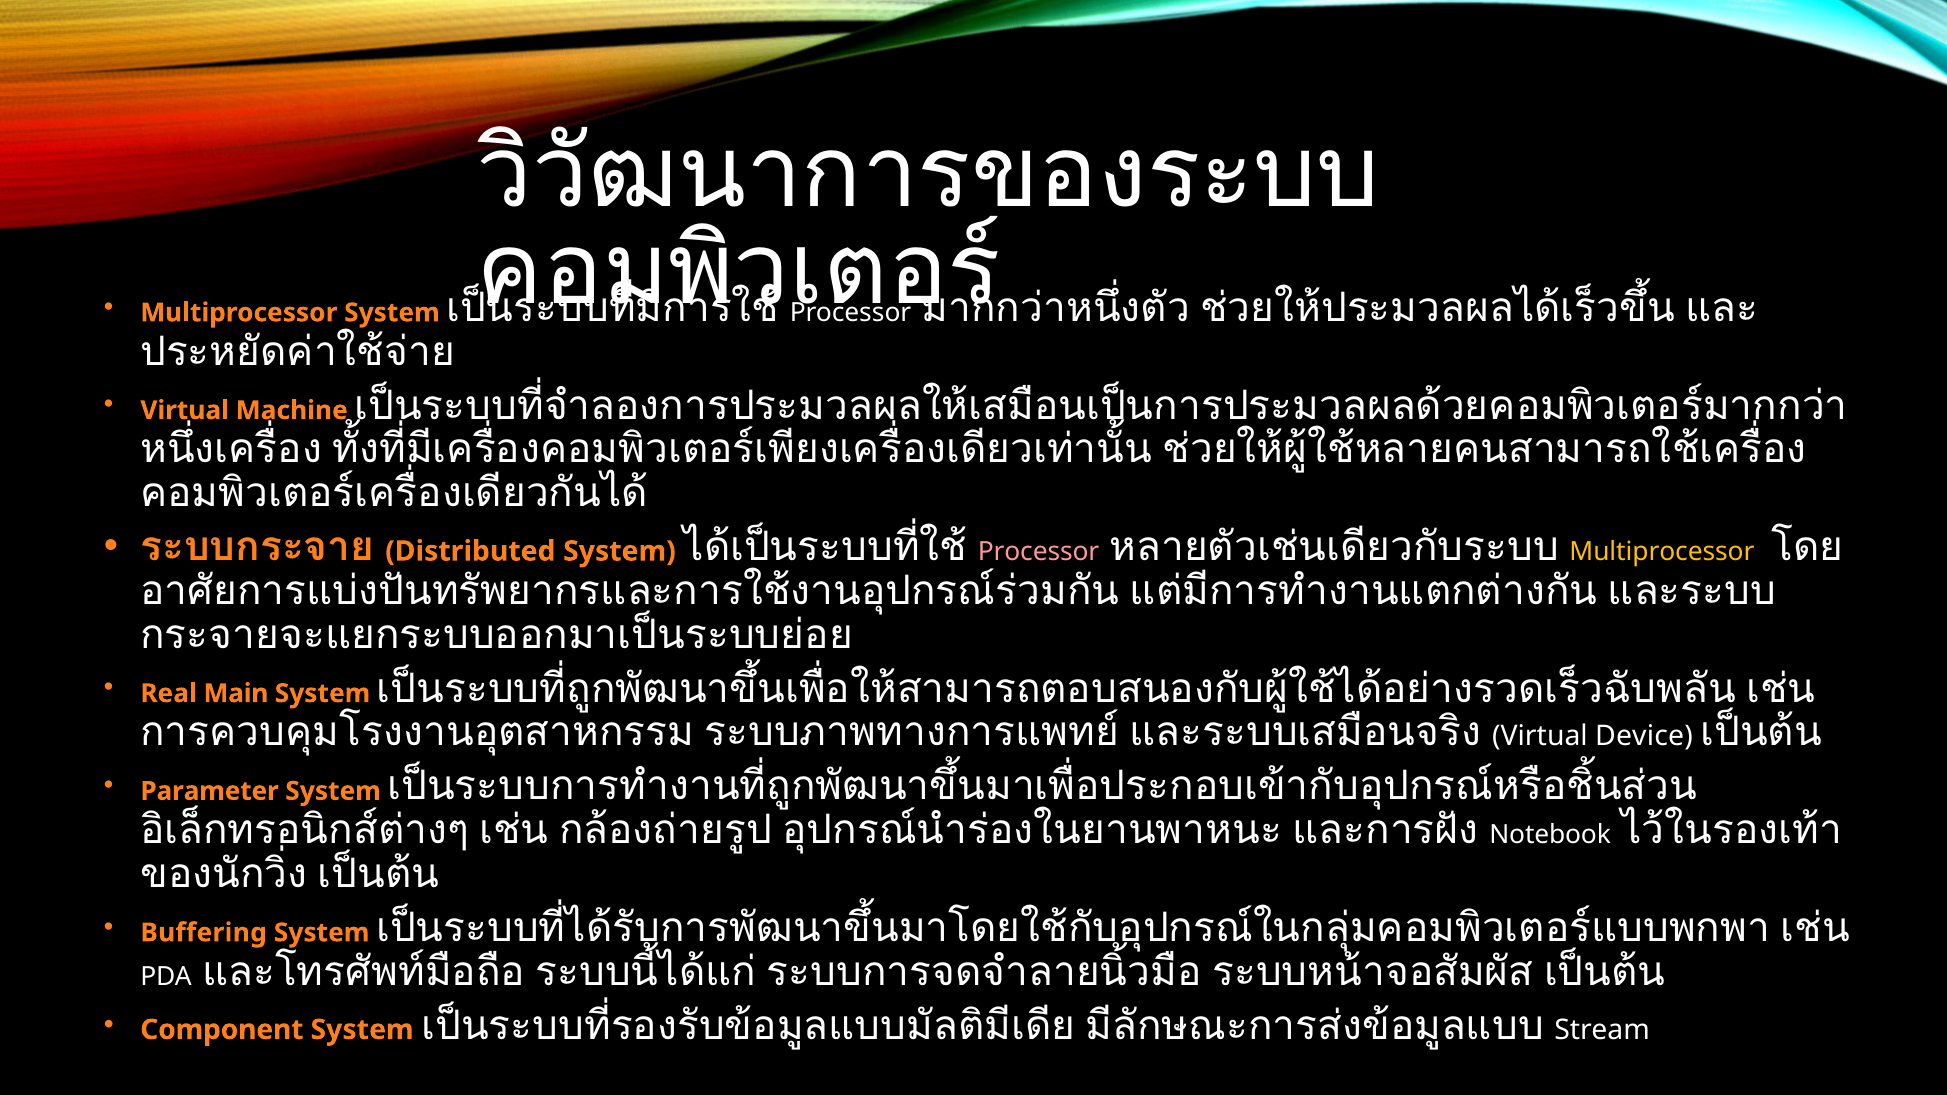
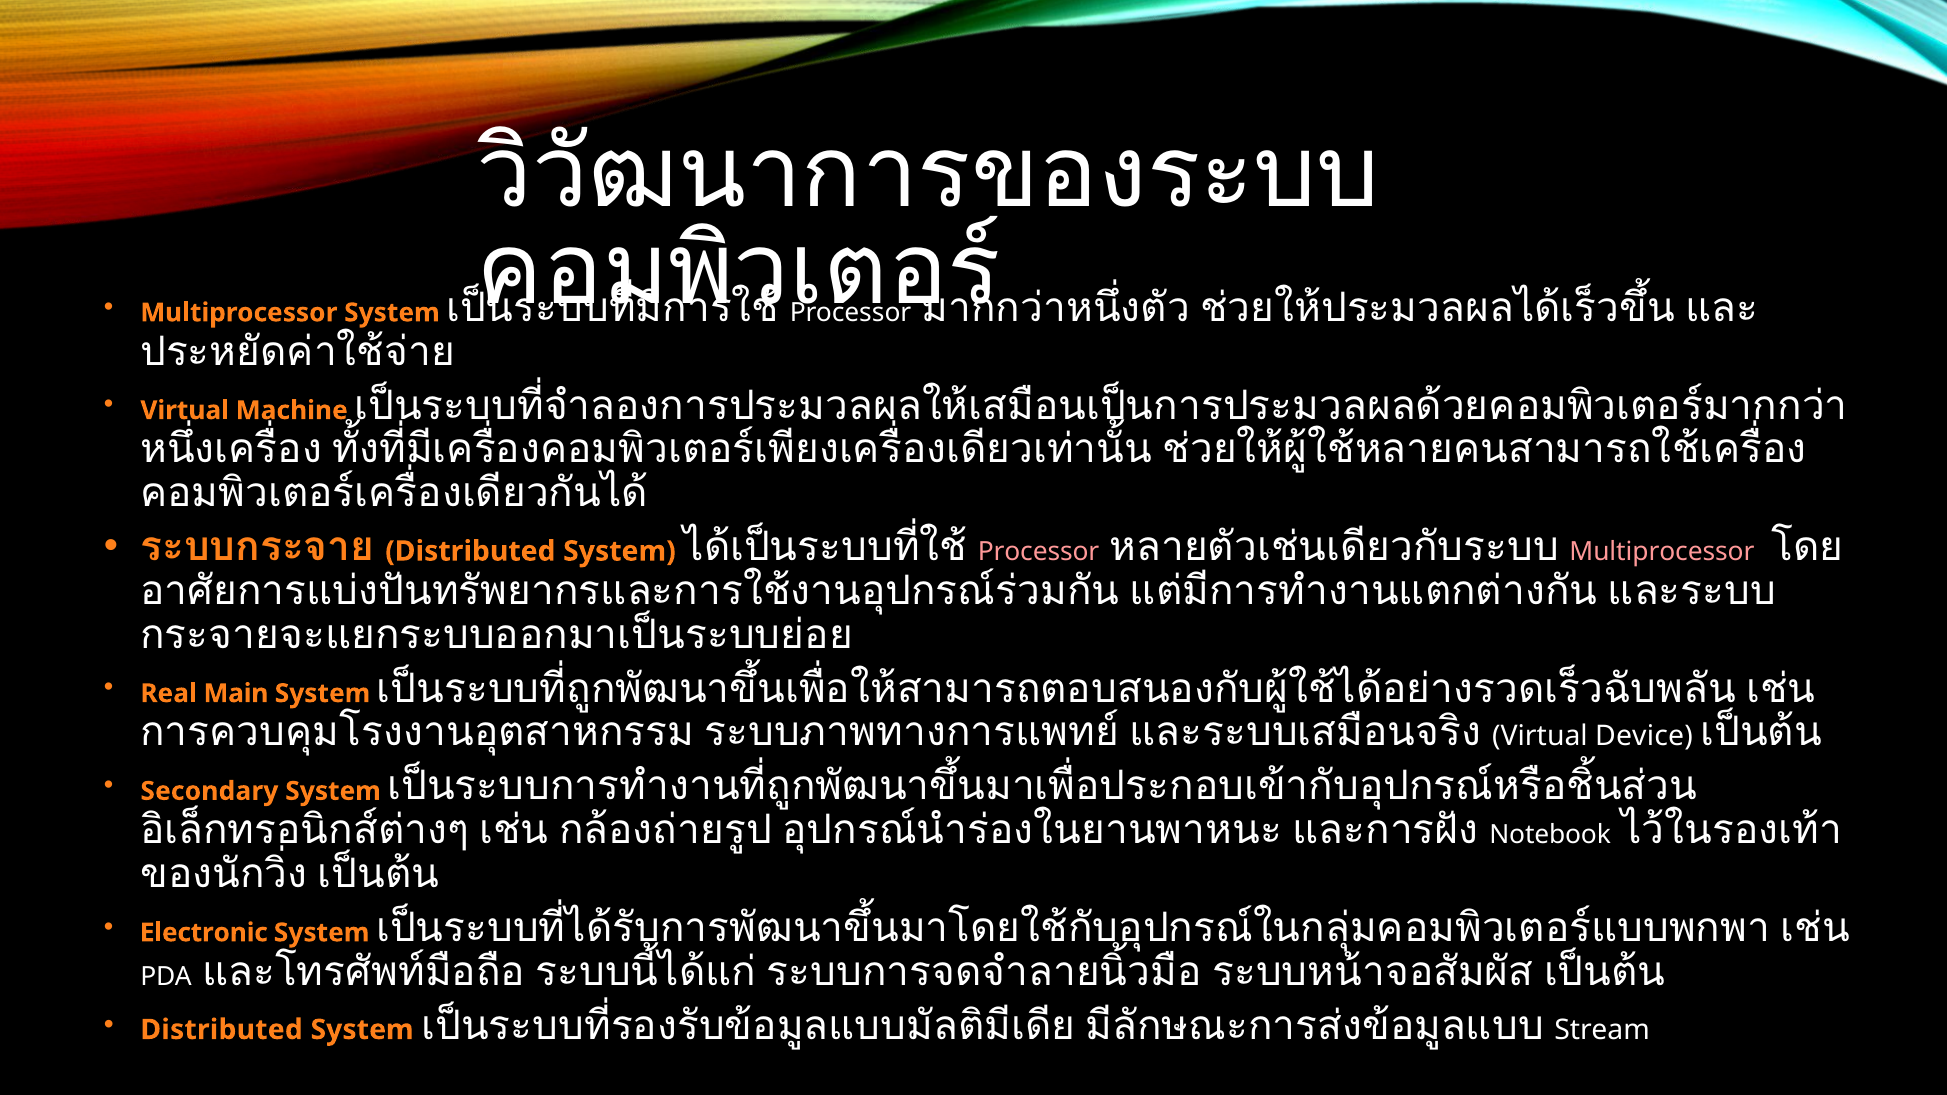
Multiprocessor colour: yellow -> pink (1662, 552)
Parameter: Parameter -> Secondary (209, 791)
Buffering: Buffering -> Electronic (204, 933)
Component: Component -> Distributed (222, 1030)
